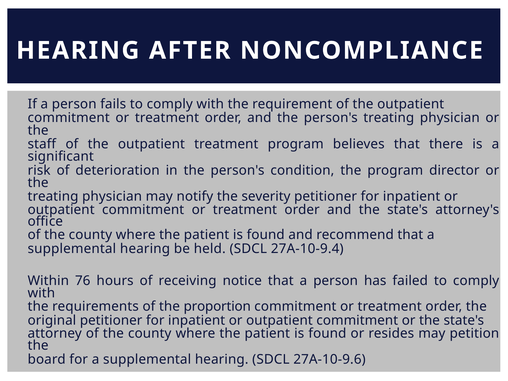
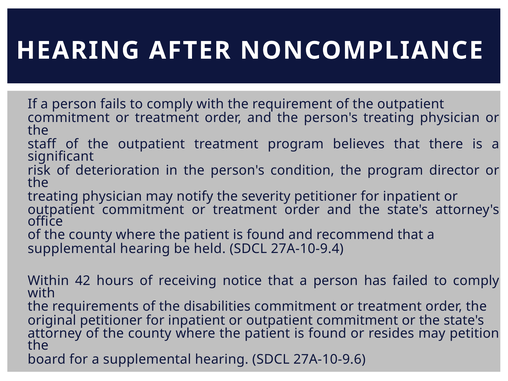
76: 76 -> 42 (83, 281)
proportion: proportion -> disabilities (217, 306)
